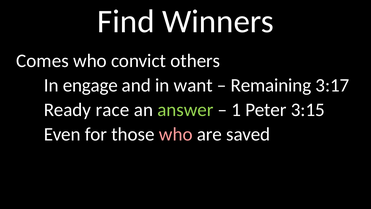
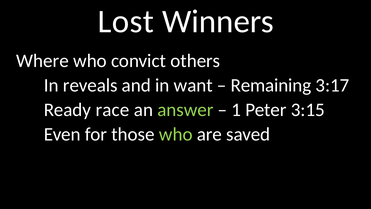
Find: Find -> Lost (126, 21)
Comes: Comes -> Where (42, 61)
engage: engage -> reveals (90, 85)
who colour: pink -> light green (176, 134)
